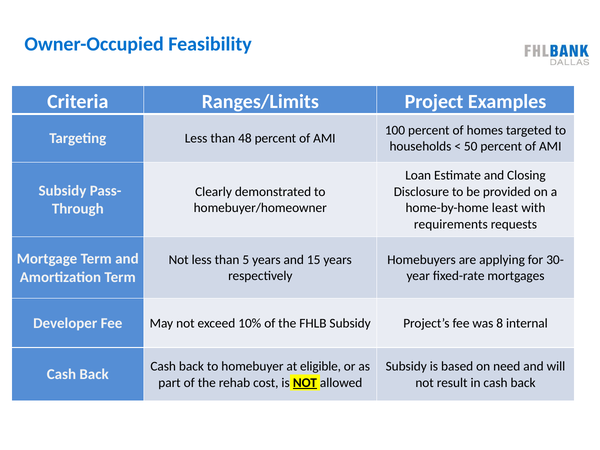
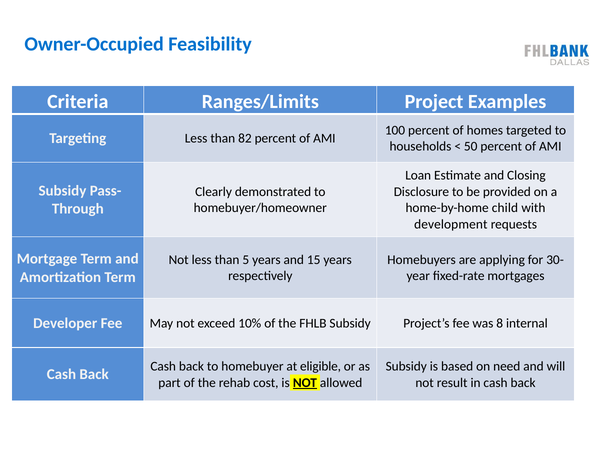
48: 48 -> 82 (245, 138)
least: least -> child (505, 208)
requirements: requirements -> development (451, 224)
